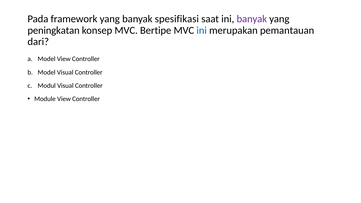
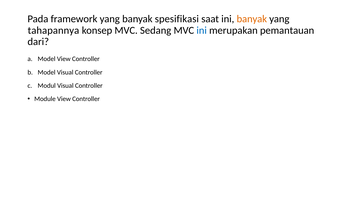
banyak colour: purple -> orange (252, 19)
peningkatan: peningkatan -> tahapannya (53, 30)
Bertipe: Bertipe -> Sedang (156, 30)
